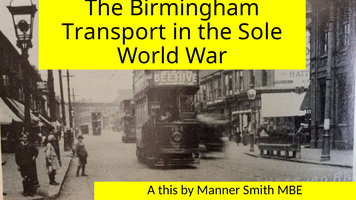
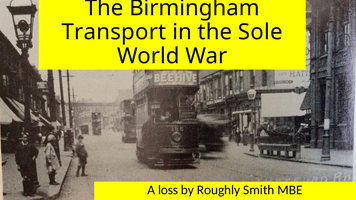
this: this -> loss (168, 190)
Manner: Manner -> Roughly (219, 190)
